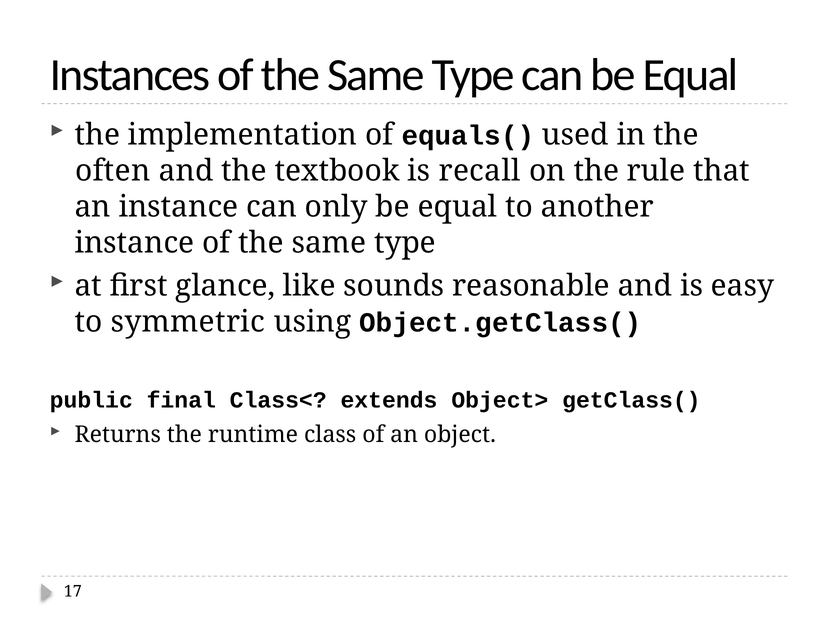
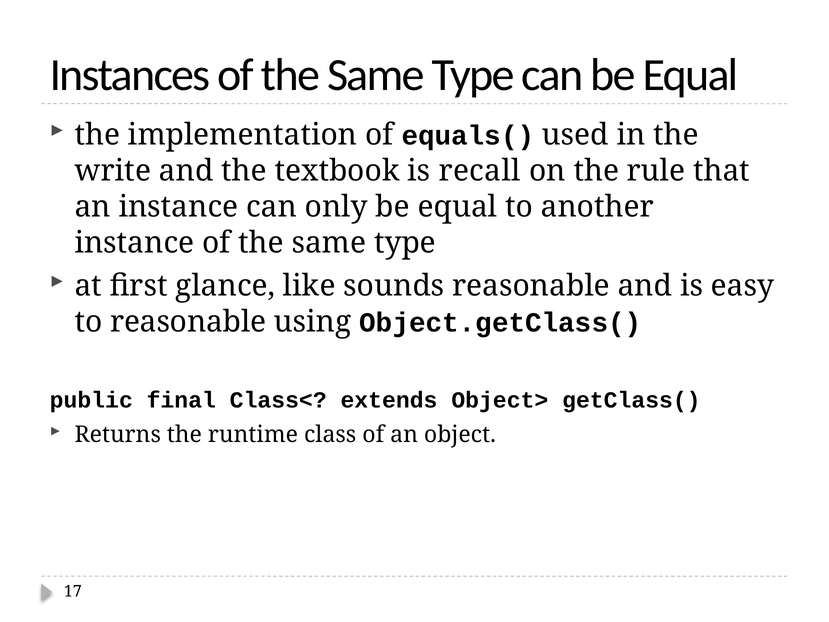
often: often -> write (113, 171)
to symmetric: symmetric -> reasonable (188, 322)
